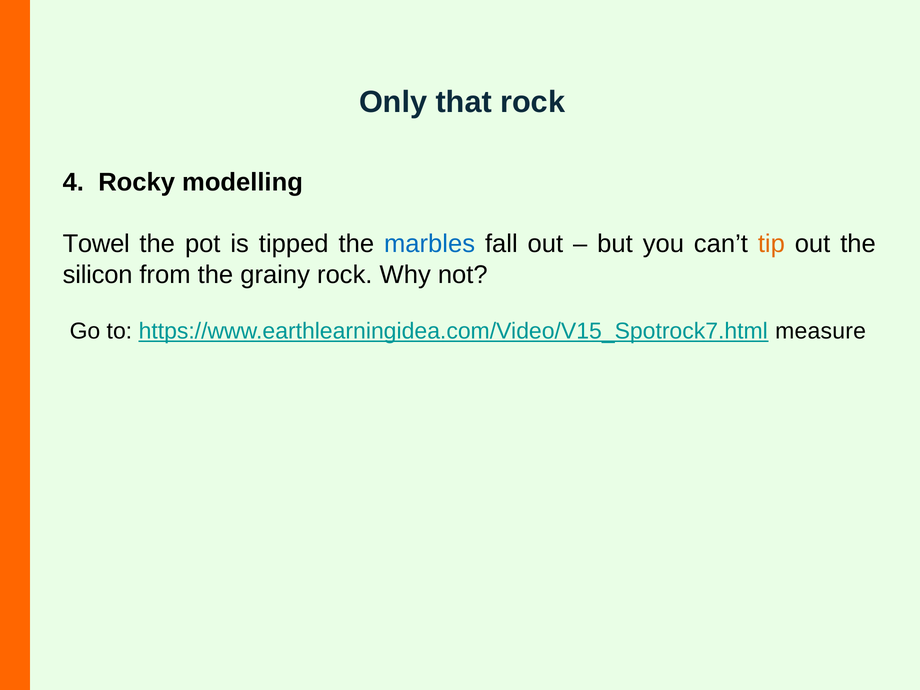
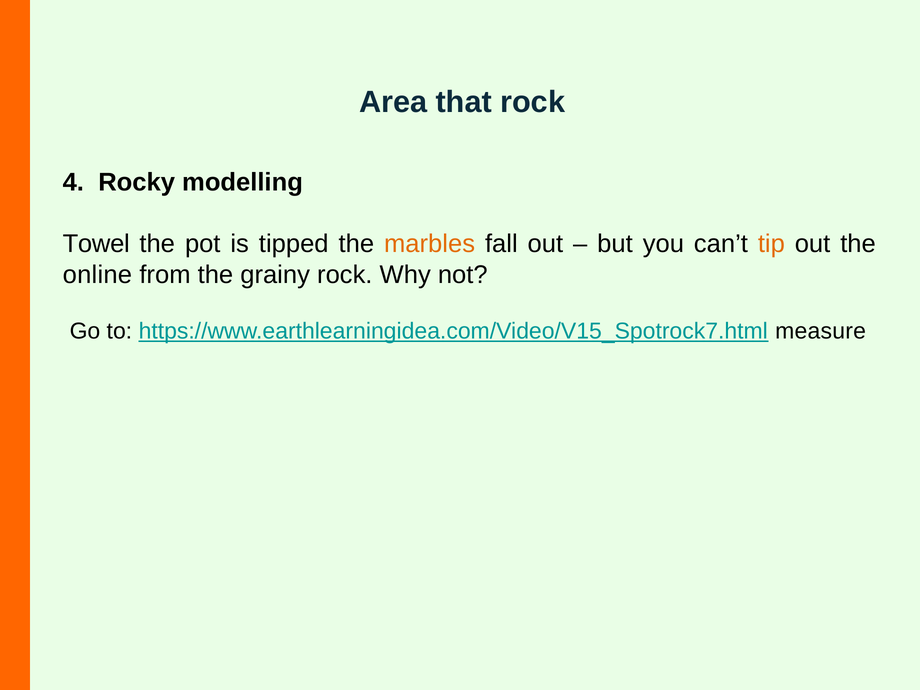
Only: Only -> Area (393, 102)
marbles colour: blue -> orange (430, 244)
silicon: silicon -> online (97, 275)
